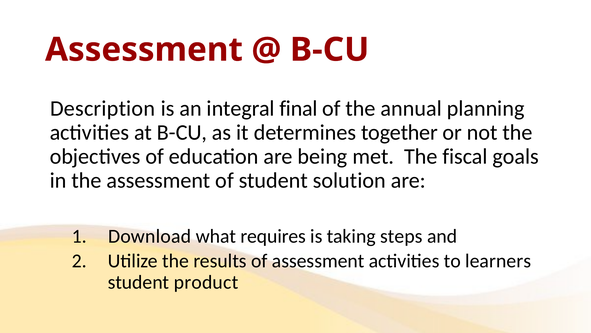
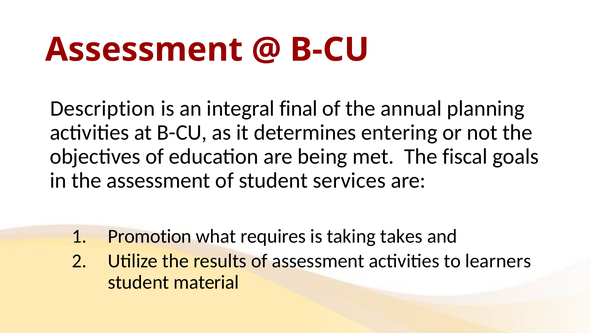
together: together -> entering (399, 132)
solution: solution -> services (349, 180)
Download: Download -> Promotion (150, 236)
steps: steps -> takes (401, 236)
product: product -> material (206, 282)
